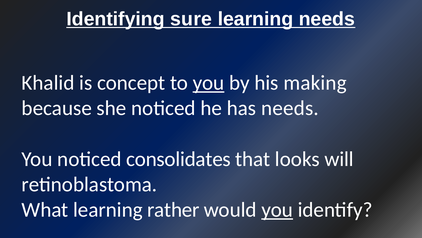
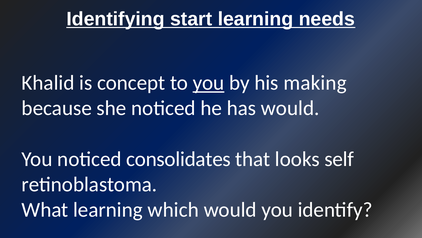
sure: sure -> start (191, 19)
has needs: needs -> would (290, 108)
will: will -> self (339, 159)
rather: rather -> which (173, 209)
you underline: present -> none (277, 209)
